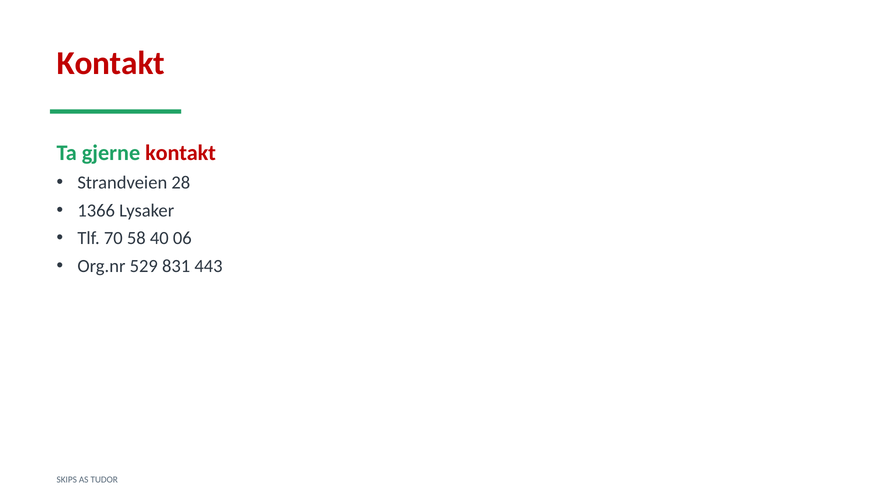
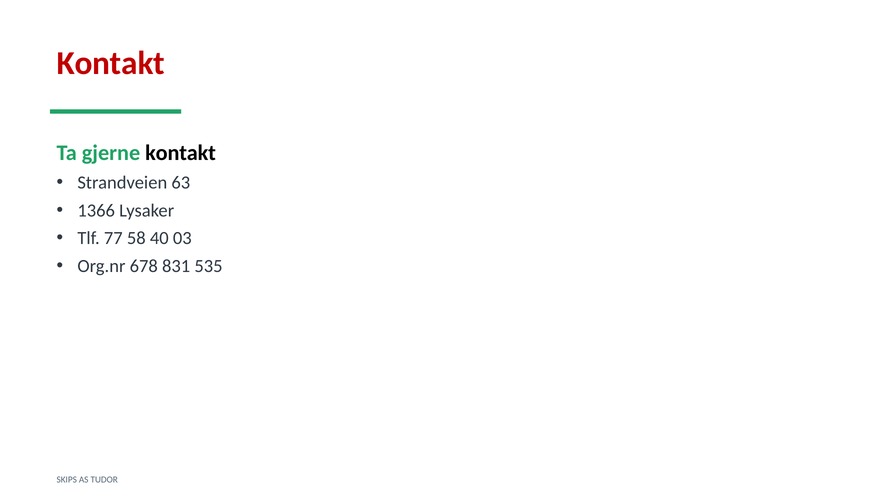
kontakt colour: red -> black (181, 153)
28: 28 -> 63 (181, 183)
70: 70 -> 77 (113, 238)
06: 06 -> 03 (182, 238)
529: 529 -> 678 (144, 266)
443: 443 -> 535 (209, 266)
